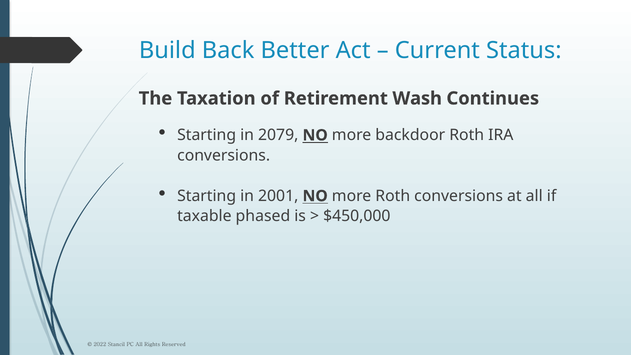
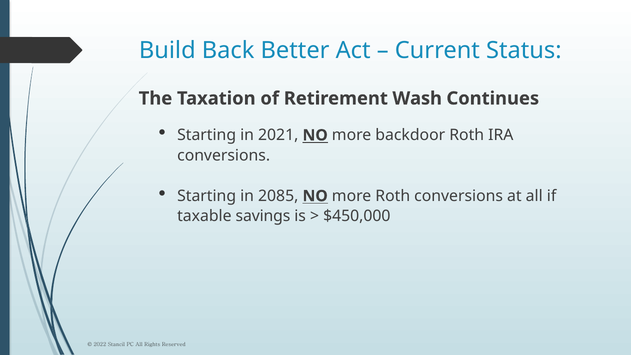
2079: 2079 -> 2021 (278, 135)
2001: 2001 -> 2085 (278, 196)
phased: phased -> savings (263, 216)
